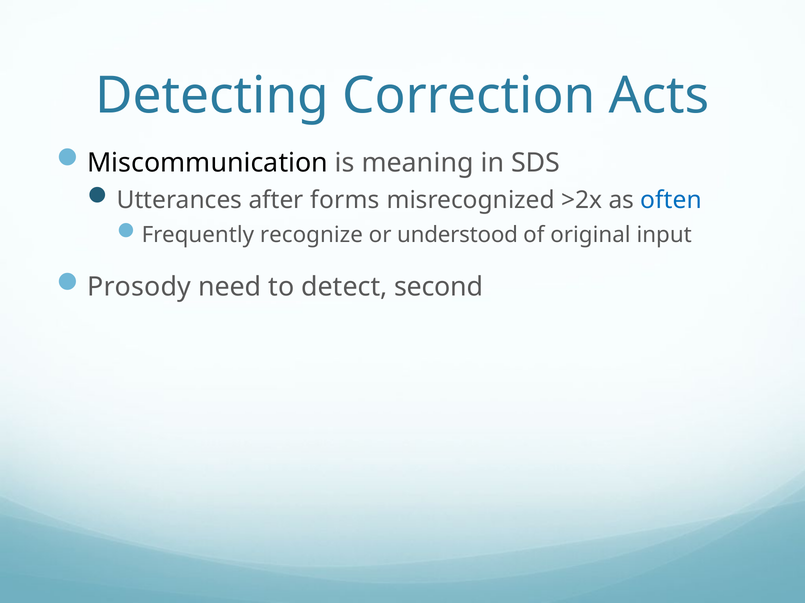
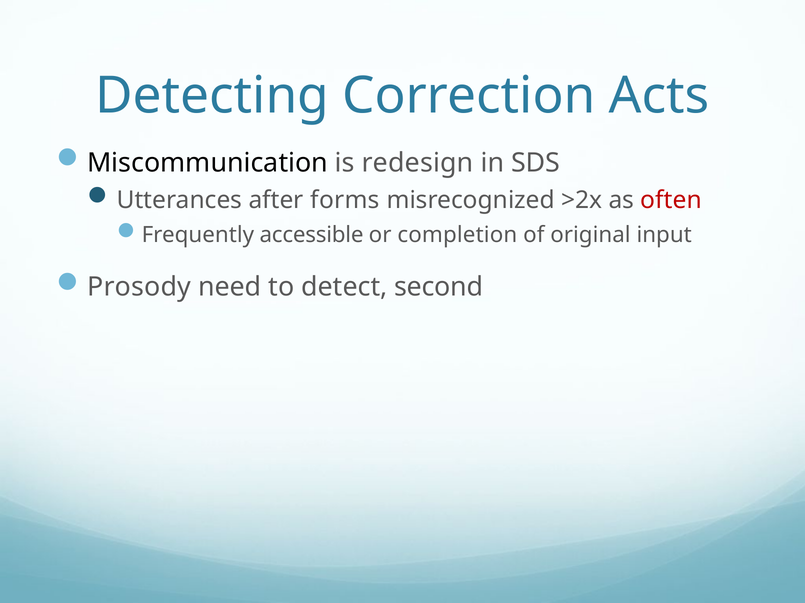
meaning: meaning -> redesign (418, 163)
often colour: blue -> red (671, 200)
recognize: recognize -> accessible (312, 235)
understood: understood -> completion (457, 235)
